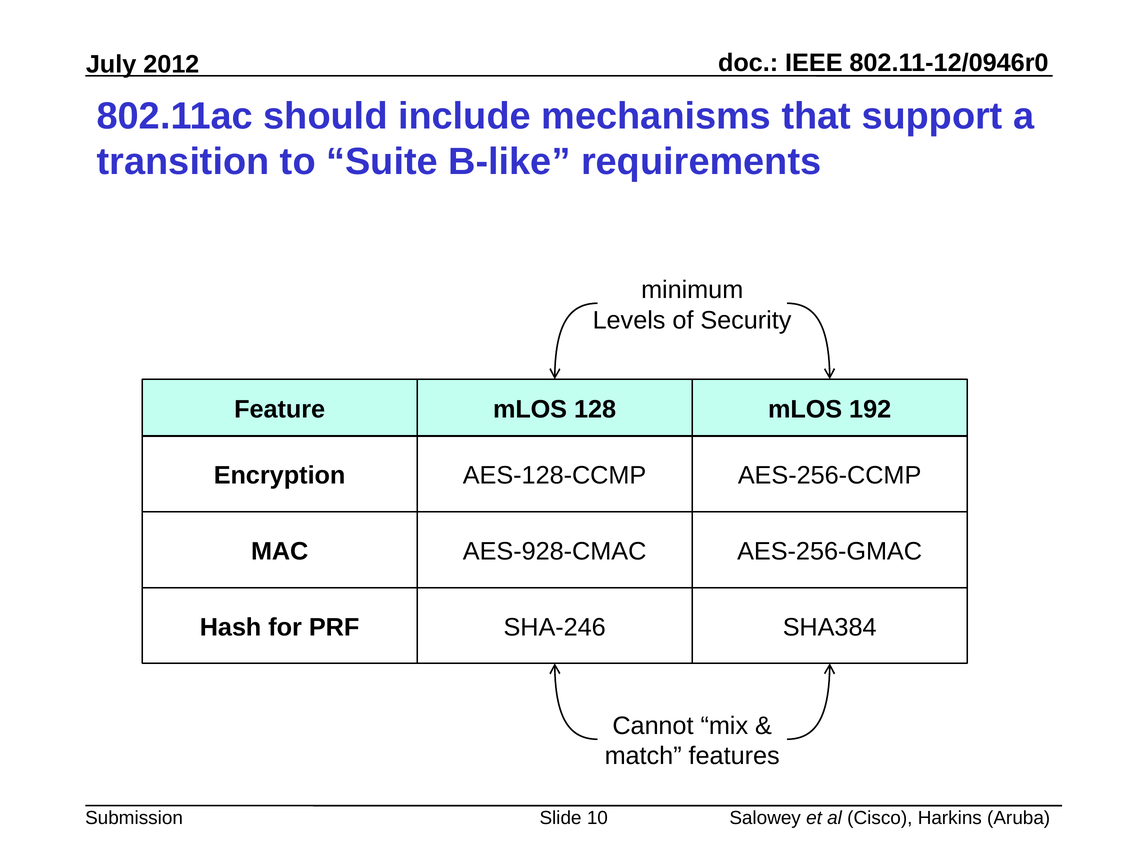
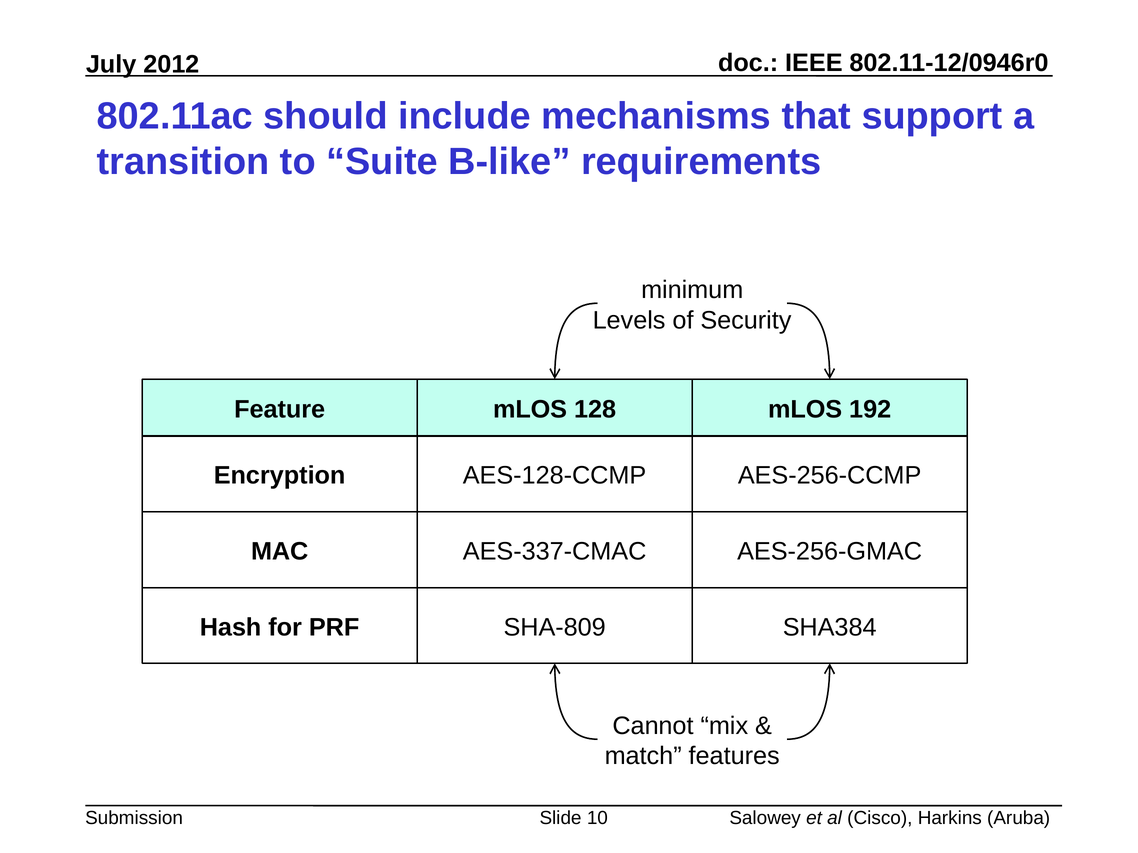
AES-928-CMAC: AES-928-CMAC -> AES-337-CMAC (555, 552)
SHA-246: SHA-246 -> SHA-809 (555, 628)
